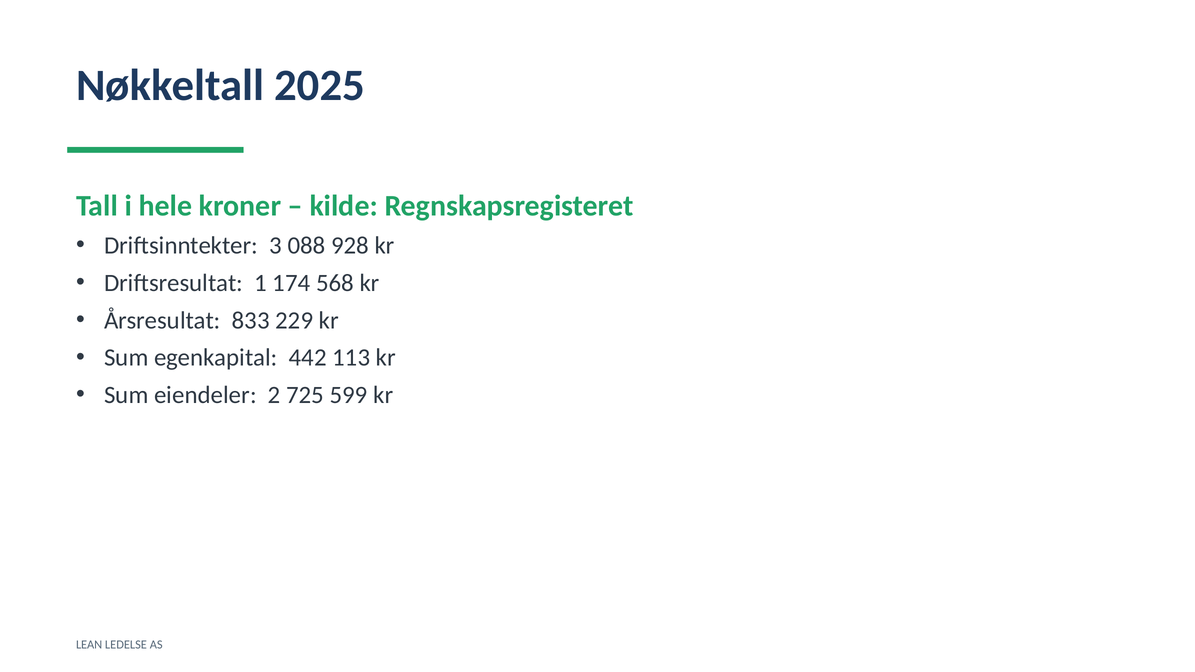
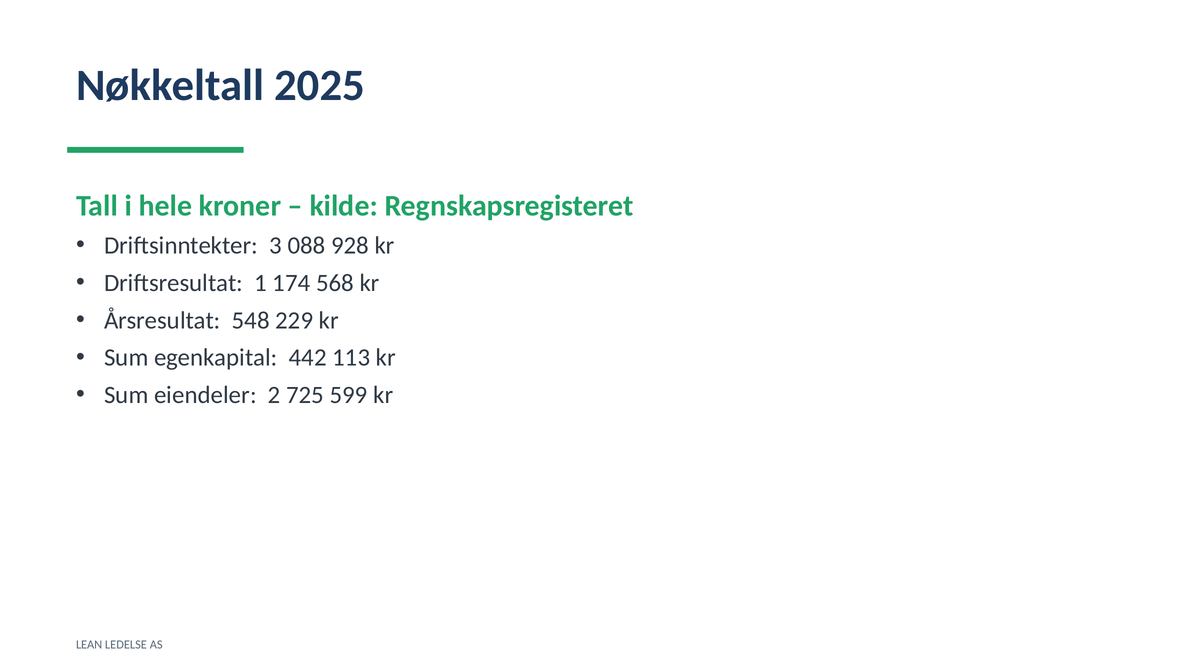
833: 833 -> 548 (251, 320)
